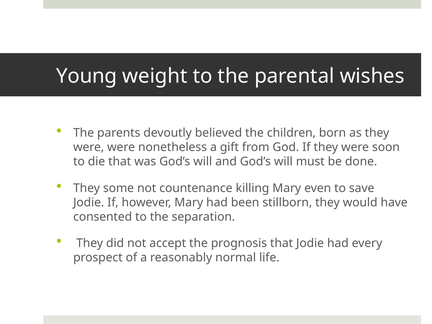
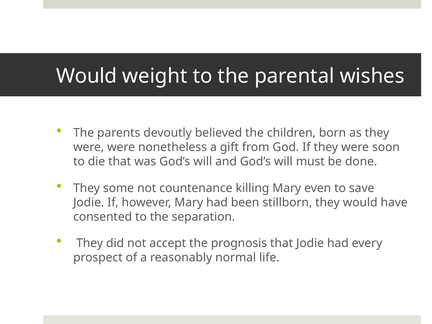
Young: Young -> Would (87, 76)
